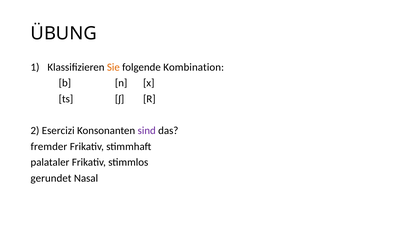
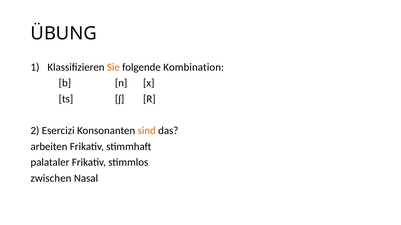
sind colour: purple -> orange (147, 131)
fremder: fremder -> arbeiten (49, 147)
gerundet: gerundet -> zwischen (51, 179)
